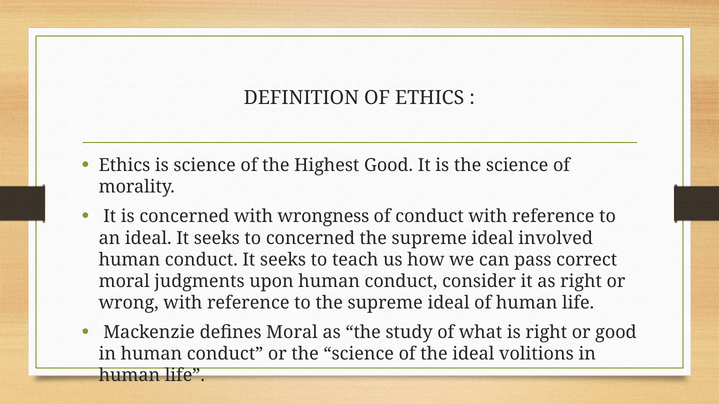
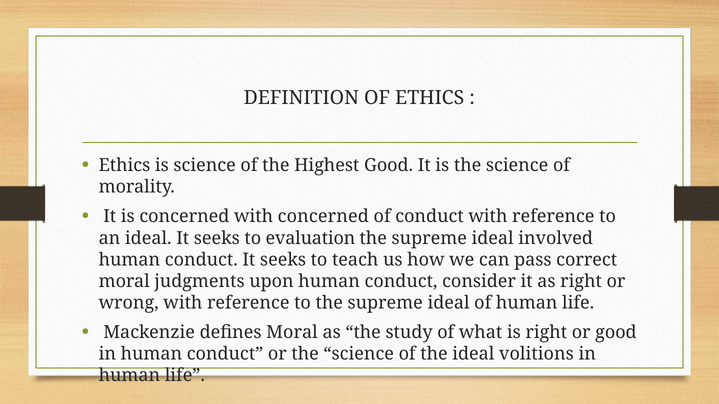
with wrongness: wrongness -> concerned (323, 217)
to concerned: concerned -> evaluation (310, 238)
